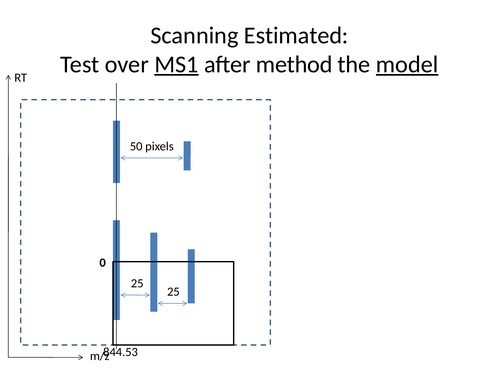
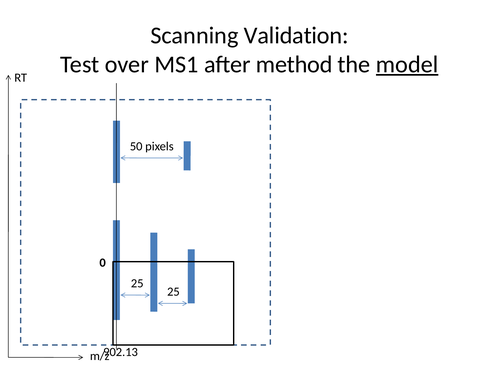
Estimated: Estimated -> Validation (296, 35)
MS1 underline: present -> none (176, 64)
844.53: 844.53 -> 902.13 (121, 352)
